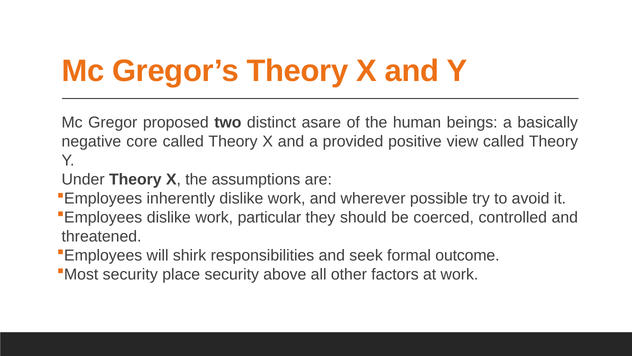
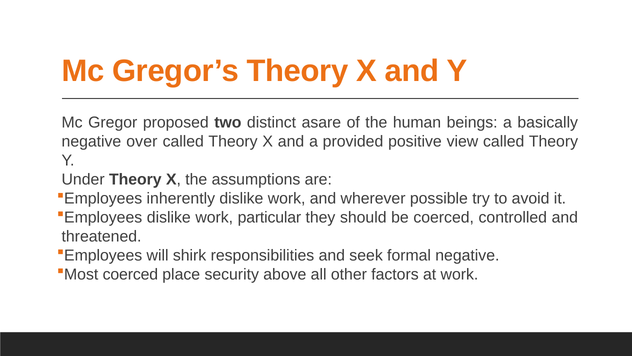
core: core -> over (142, 141)
formal outcome: outcome -> negative (467, 255)
security: security -> coerced (130, 274)
